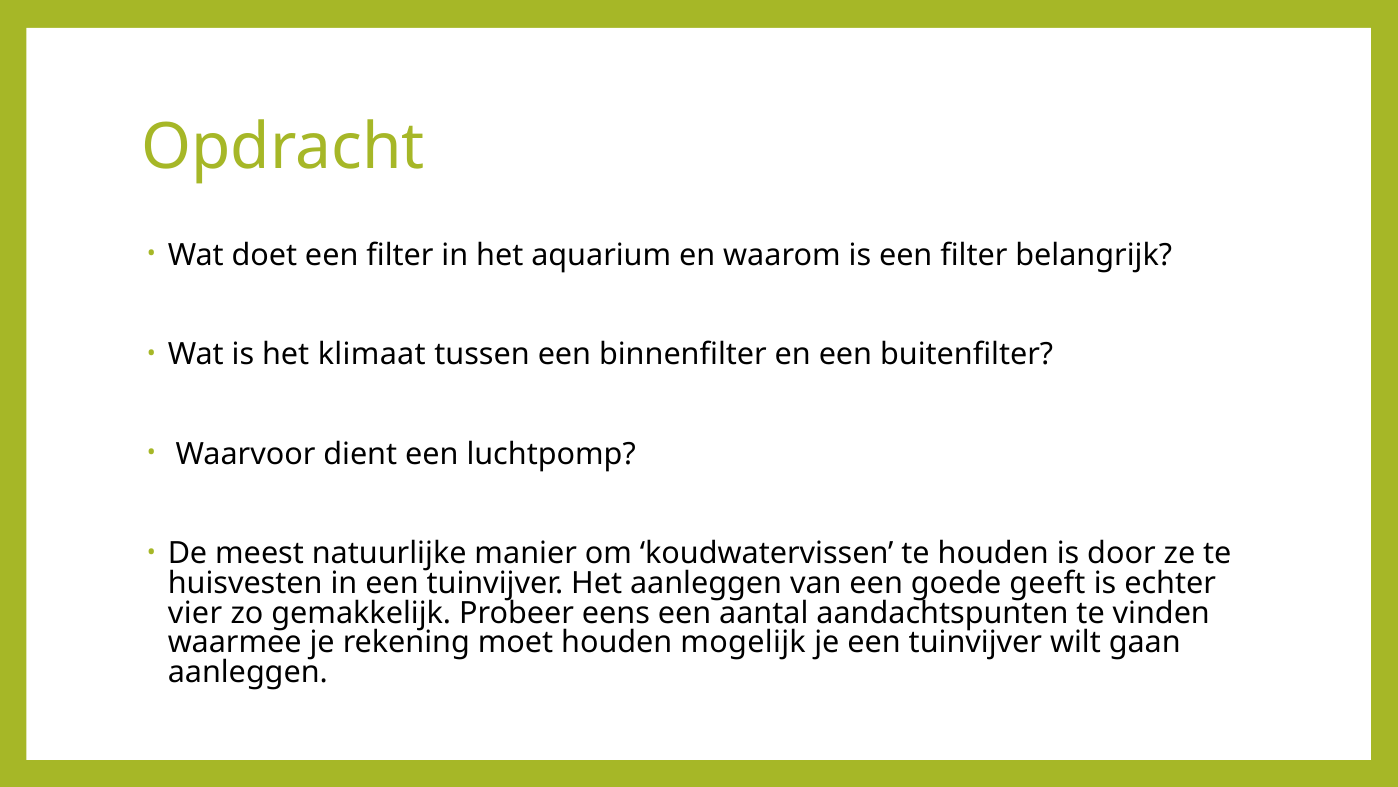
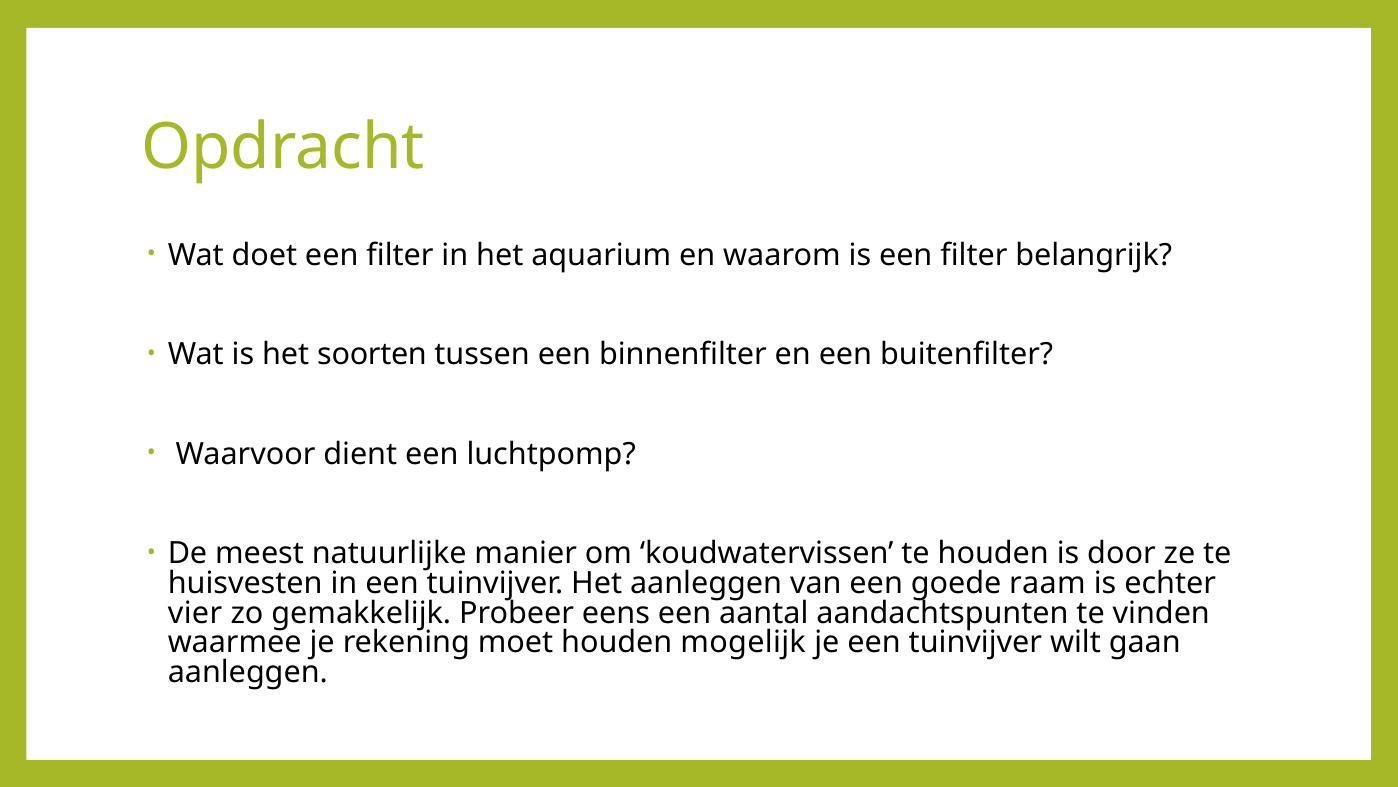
klimaat: klimaat -> soorten (372, 354)
geeft: geeft -> raam (1047, 583)
